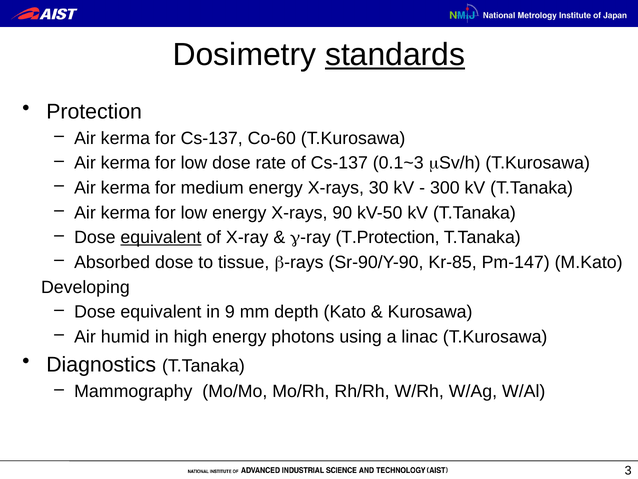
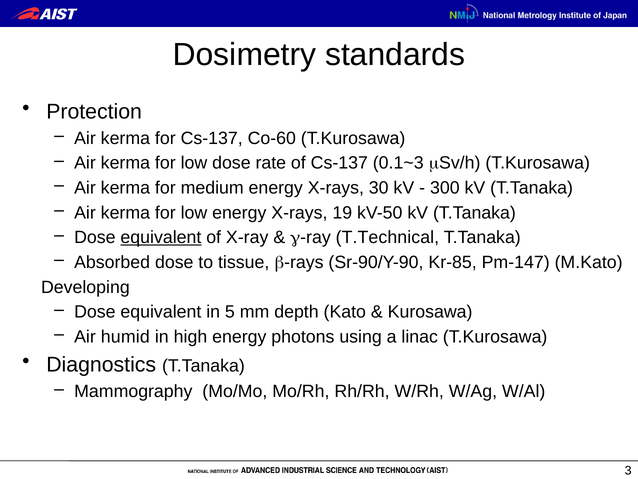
standards underline: present -> none (395, 55)
90: 90 -> 19 (342, 212)
T.Protection: T.Protection -> T.Technical (387, 237)
9: 9 -> 5 (230, 312)
